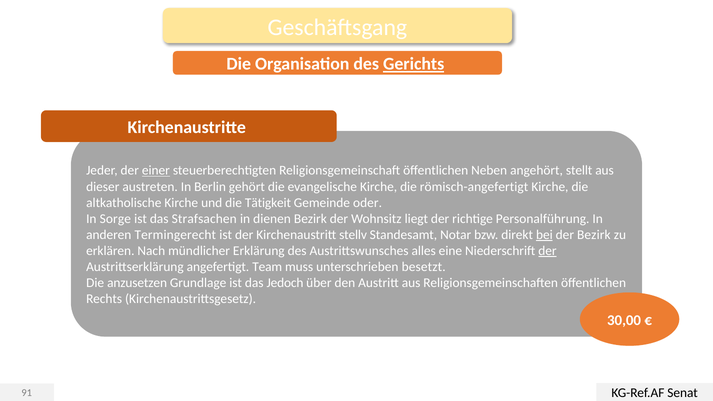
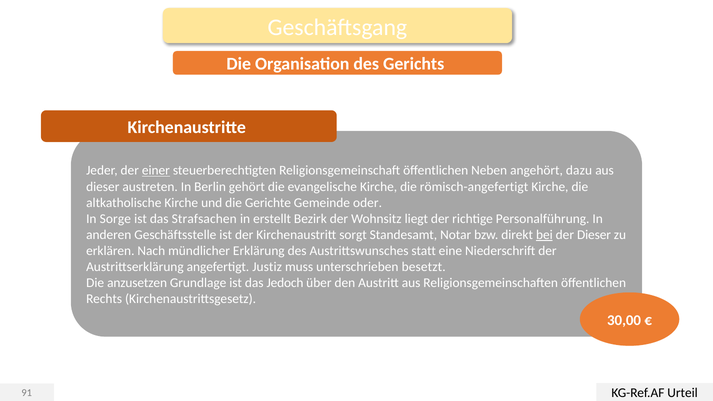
Gerichts underline: present -> none (414, 64)
stellt: stellt -> dazu (579, 171)
Tätigkeit: Tätigkeit -> Gerichte (268, 203)
dienen: dienen -> erstellt (272, 219)
Termingerecht: Termingerecht -> Geschäftsstelle (175, 235)
stellv: stellv -> sorgt (353, 235)
der Bezirk: Bezirk -> Dieser (594, 235)
alles: alles -> statt (424, 251)
der underline: present -> none (547, 251)
Team: Team -> Justiz (267, 267)
Senat: Senat -> Urteil (683, 393)
